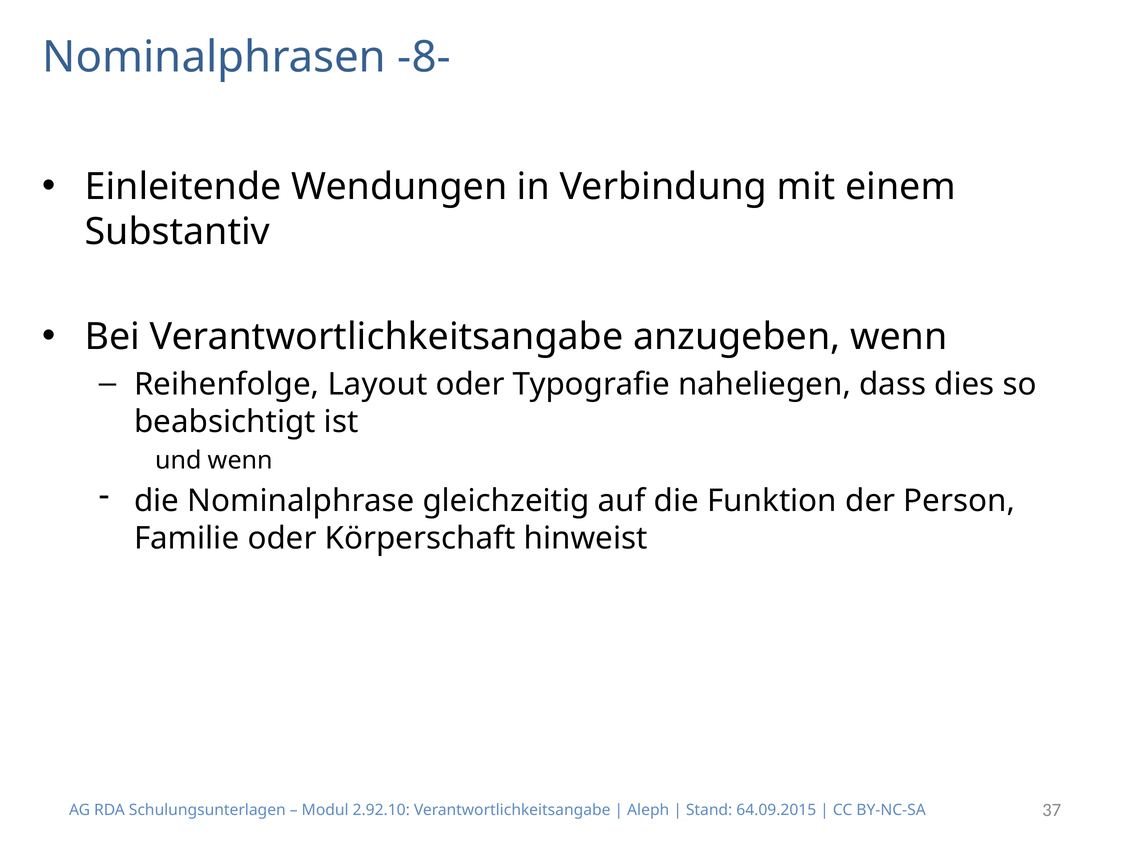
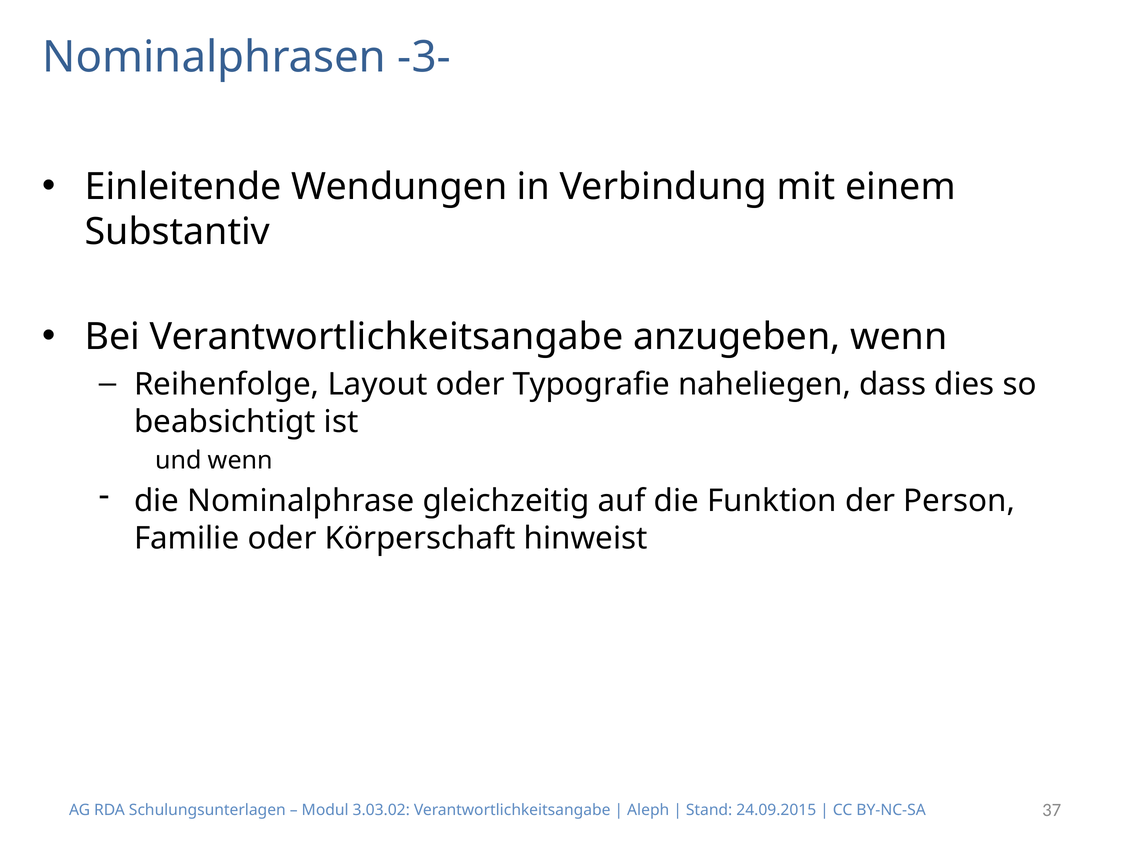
-8-: -8- -> -3- (424, 57)
2.92.10: 2.92.10 -> 3.03.02 (381, 811)
64.09.2015: 64.09.2015 -> 24.09.2015 (776, 811)
